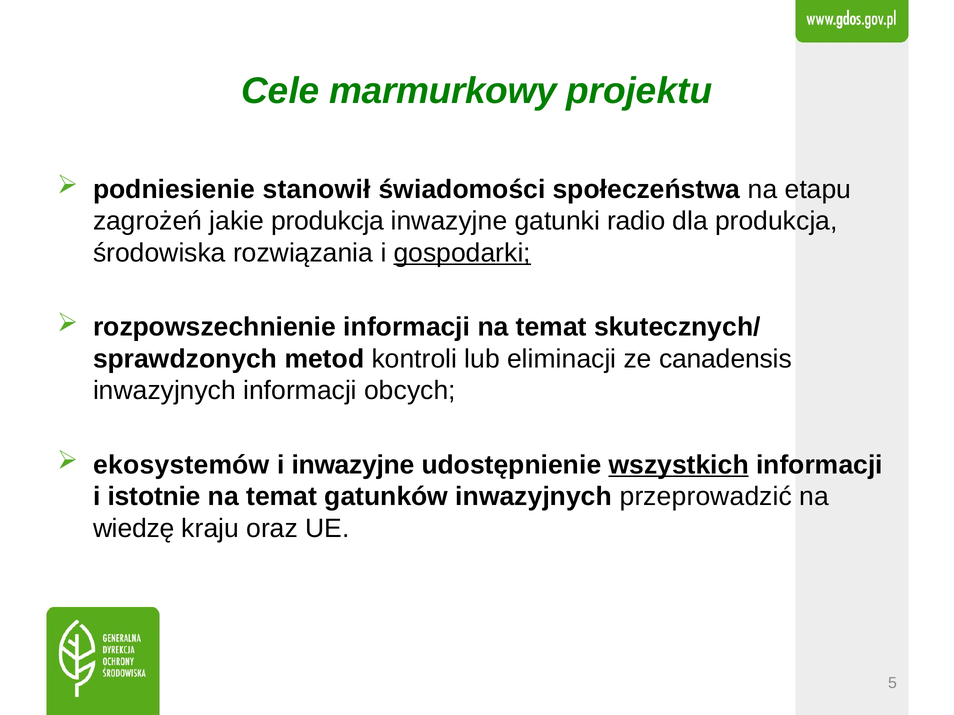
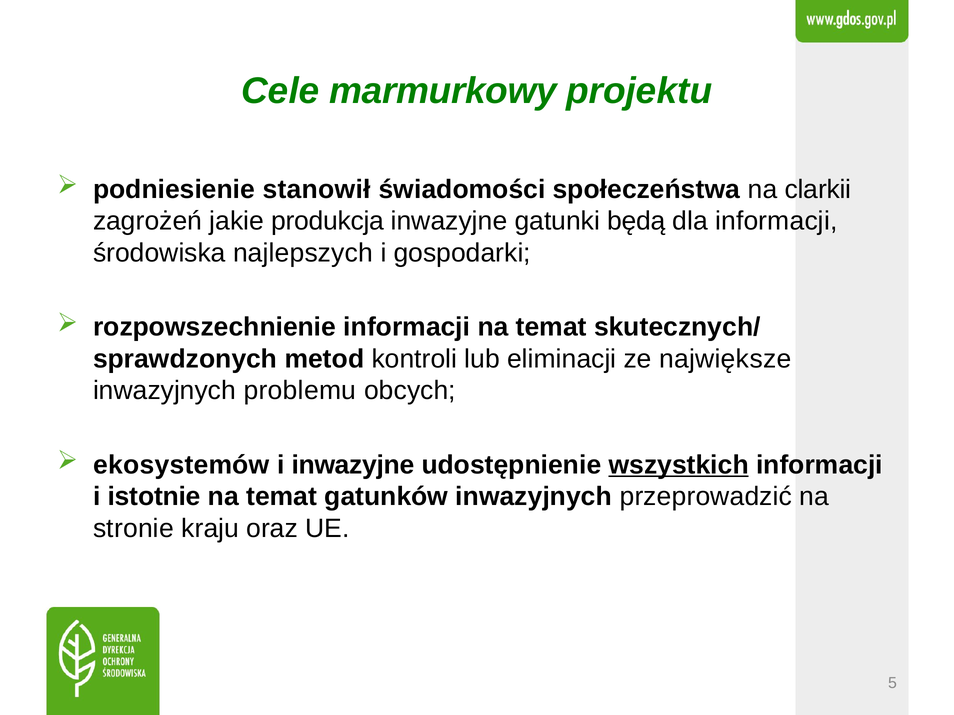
etapu: etapu -> clarkii (818, 189)
radio: radio -> będą (636, 221)
dla produkcja: produkcja -> informacji (776, 221)
rozwiązania: rozwiązania -> najlepszych (303, 253)
gospodarki underline: present -> none (462, 253)
canadensis: canadensis -> największe (725, 359)
inwazyjnych informacji: informacji -> problemu (300, 391)
wiedzę: wiedzę -> stronie (133, 529)
